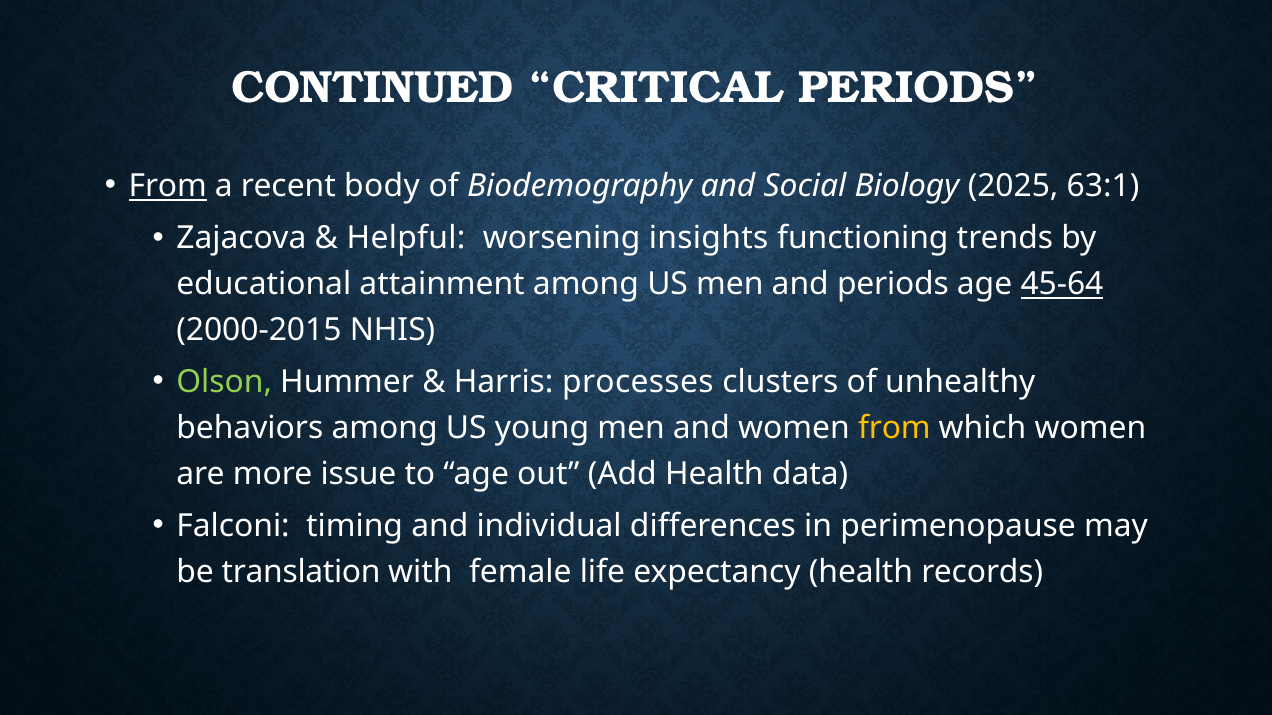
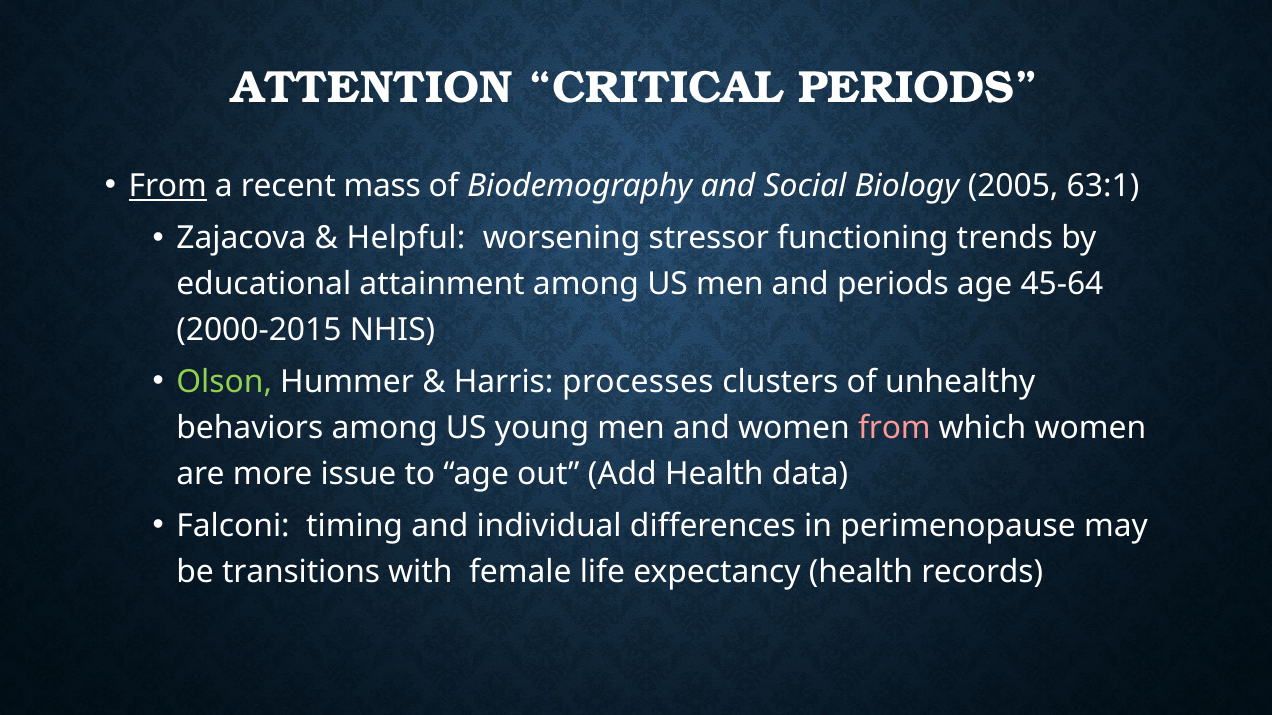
CONTINUED: CONTINUED -> ATTENTION (372, 88)
body: body -> mass (382, 186)
2025: 2025 -> 2005 (1013, 186)
insights: insights -> stressor (709, 239)
45-64 underline: present -> none (1062, 284)
from colour: yellow -> pink (894, 428)
translation: translation -> transitions (301, 572)
